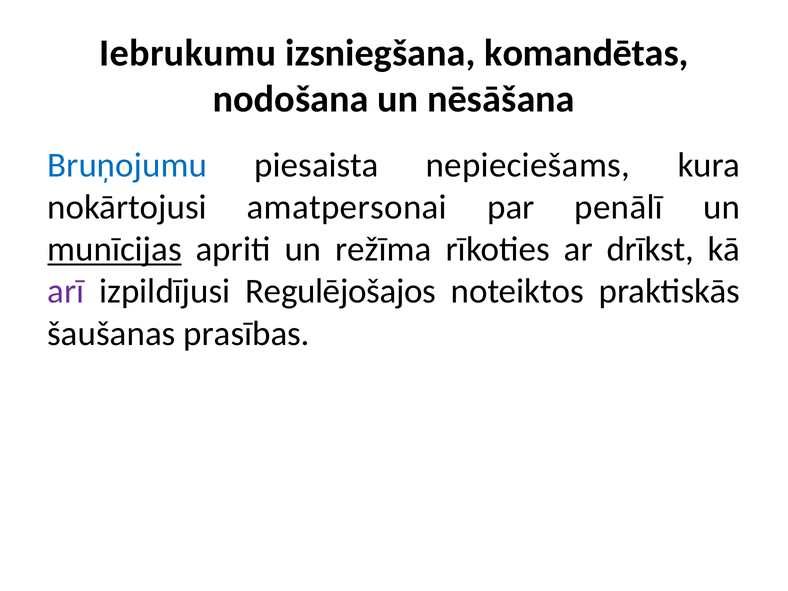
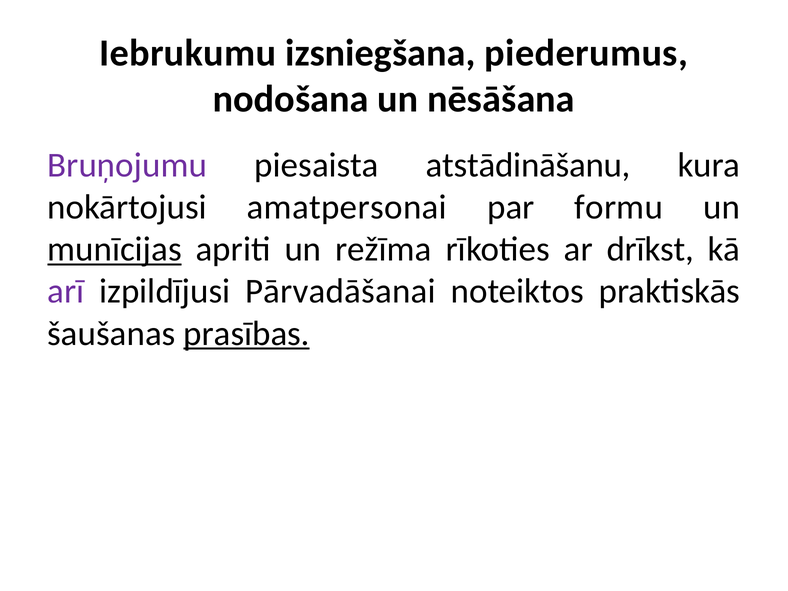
komandētas: komandētas -> piederumus (586, 53)
Bruņojumu colour: blue -> purple (127, 165)
nepieciešams: nepieciešams -> atstādināšanu (528, 165)
penālī: penālī -> formu (619, 207)
Regulējošajos: Regulējošajos -> Pārvadāšanai (340, 291)
prasības underline: none -> present (247, 333)
